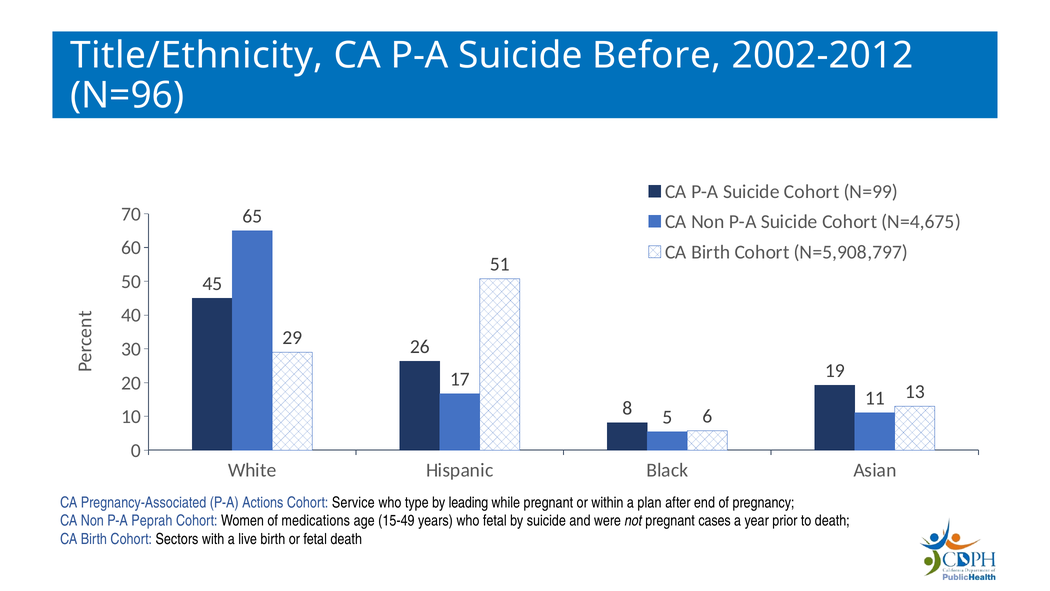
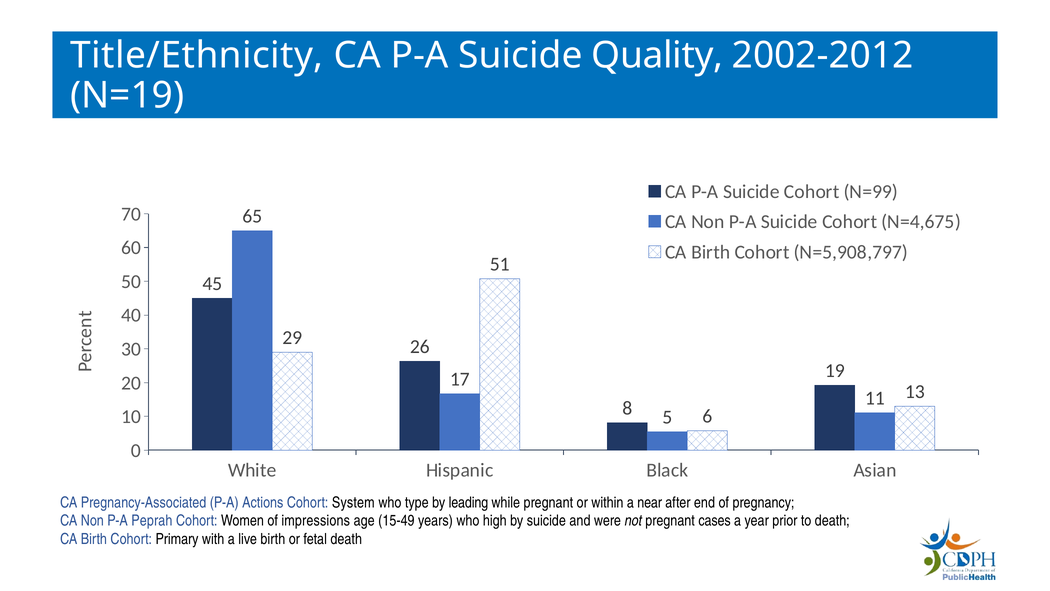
Before: Before -> Quality (657, 55)
N=96: N=96 -> N=19 (127, 95)
Service: Service -> System (353, 502)
plan: plan -> near (650, 502)
medications: medications -> impressions (316, 521)
who fetal: fetal -> high (495, 521)
Sectors: Sectors -> Primary (177, 539)
